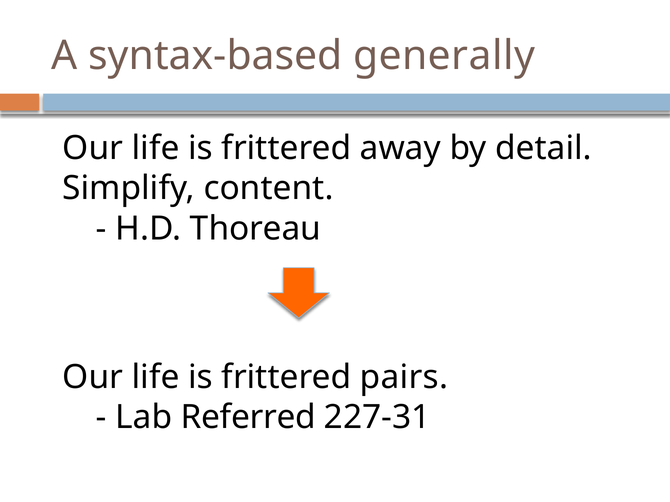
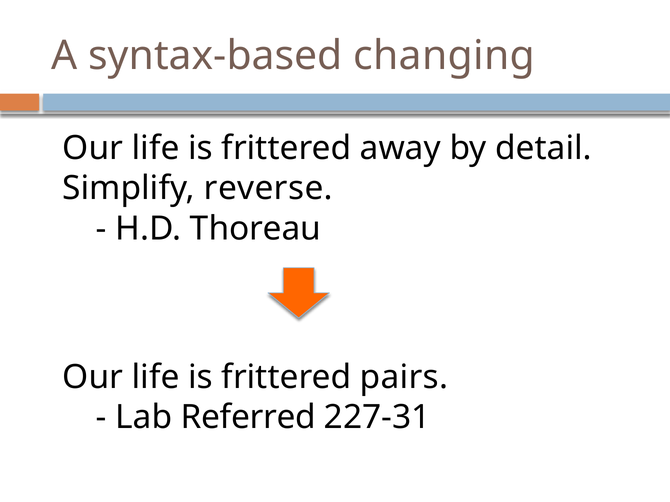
generally: generally -> changing (444, 56)
content: content -> reverse (268, 189)
